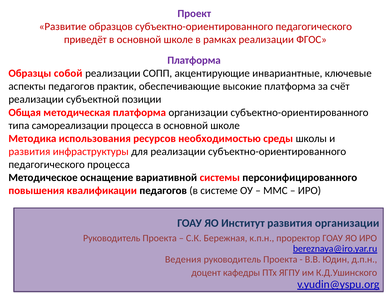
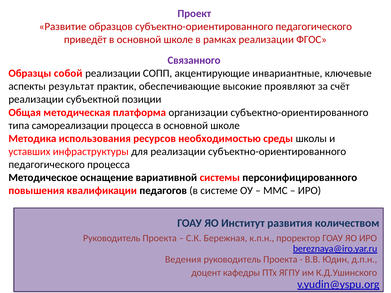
Платформа: Платформа -> Связанного (194, 60)
аспекты педагогов: педагогов -> результат (71, 86)
высокие платформа: платформа -> проявляют (290, 86)
развития: развития -> уставших (29, 152)
развития организации: организации -> количеством (347, 223)
